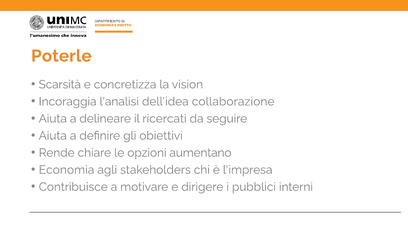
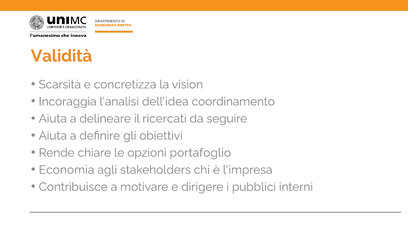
Poterle: Poterle -> Validità (62, 56)
collaborazione: collaborazione -> coordinamento (233, 102)
aumentano: aumentano -> portafoglio (200, 153)
